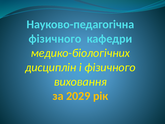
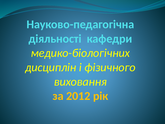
фізичного: фізичного -> діяльності (55, 39)
2029: 2029 -> 2012 (78, 96)
